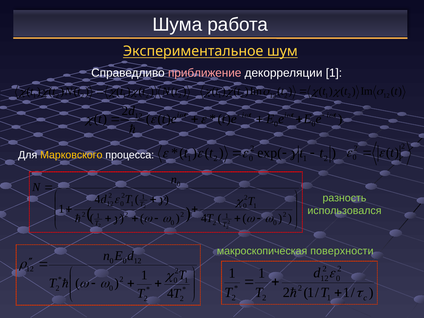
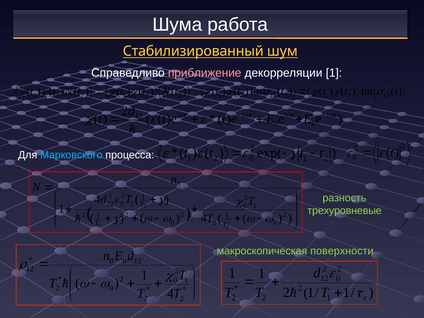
Экспериментальное: Экспериментальное -> Стабилизированный (193, 51)
Марковского colour: yellow -> light blue (71, 155)
использовался: использовался -> трехуровневые (345, 211)
